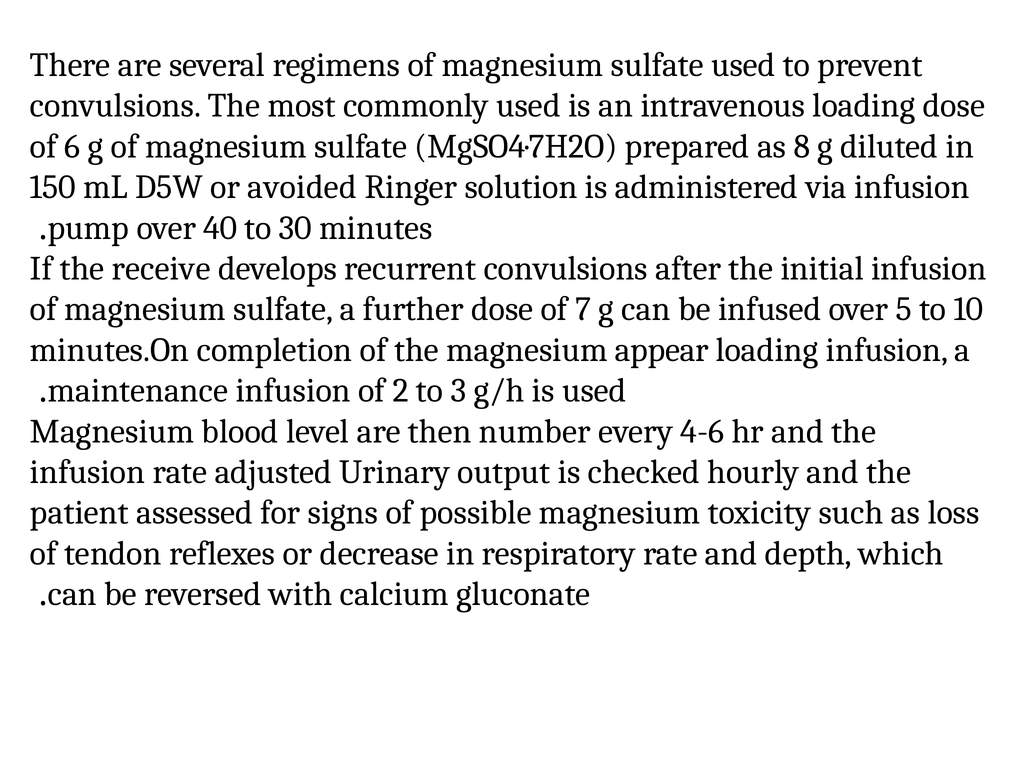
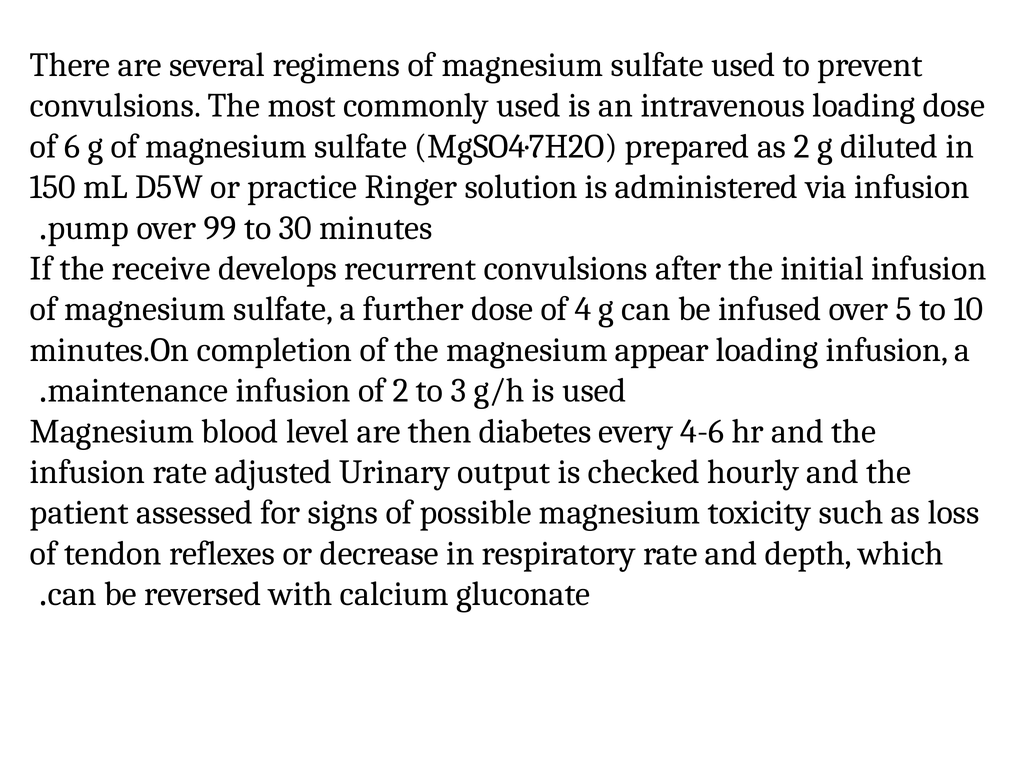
as 8: 8 -> 2 (802, 146)
avoided: avoided -> practice (302, 187)
40: 40 -> 99 (220, 228)
7: 7 -> 4 (583, 309)
number: number -> diabetes (535, 431)
